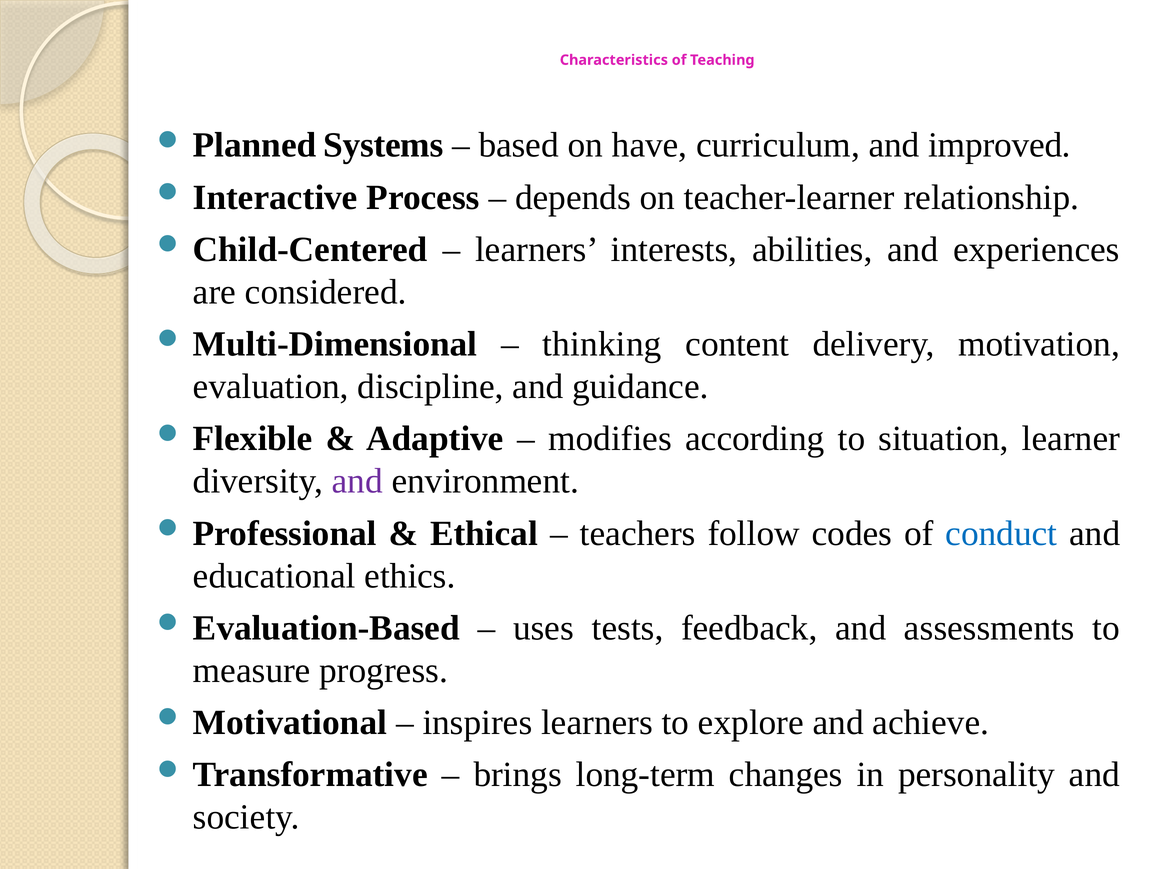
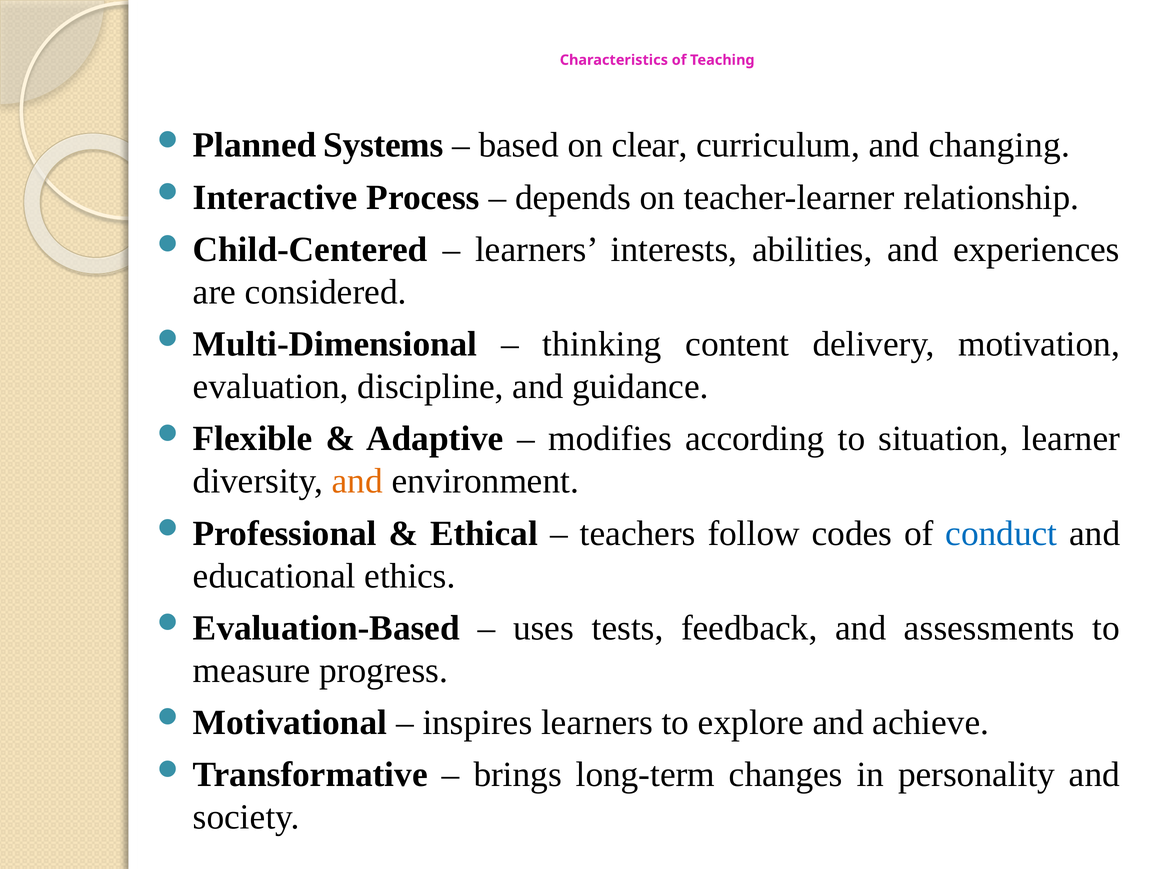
have: have -> clear (650, 145)
improved: improved -> changing (999, 145)
and colour: purple -> orange (357, 481)
